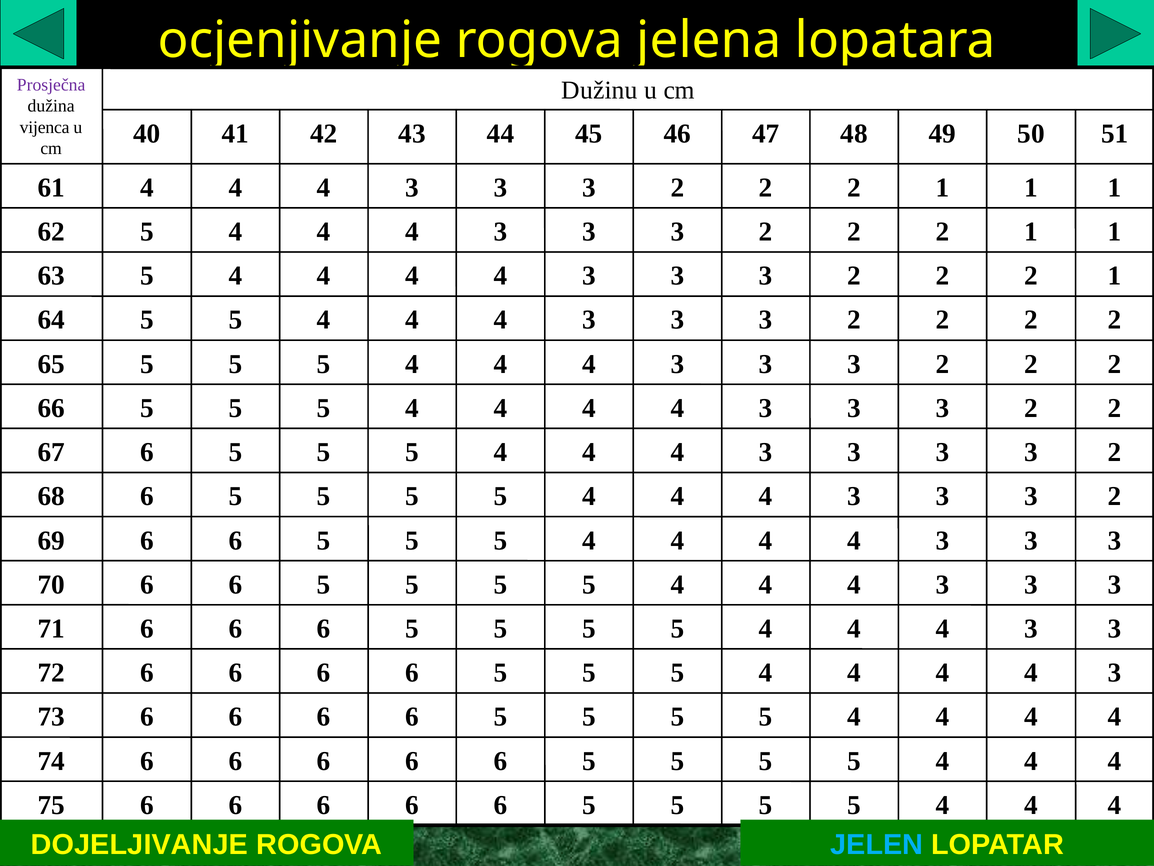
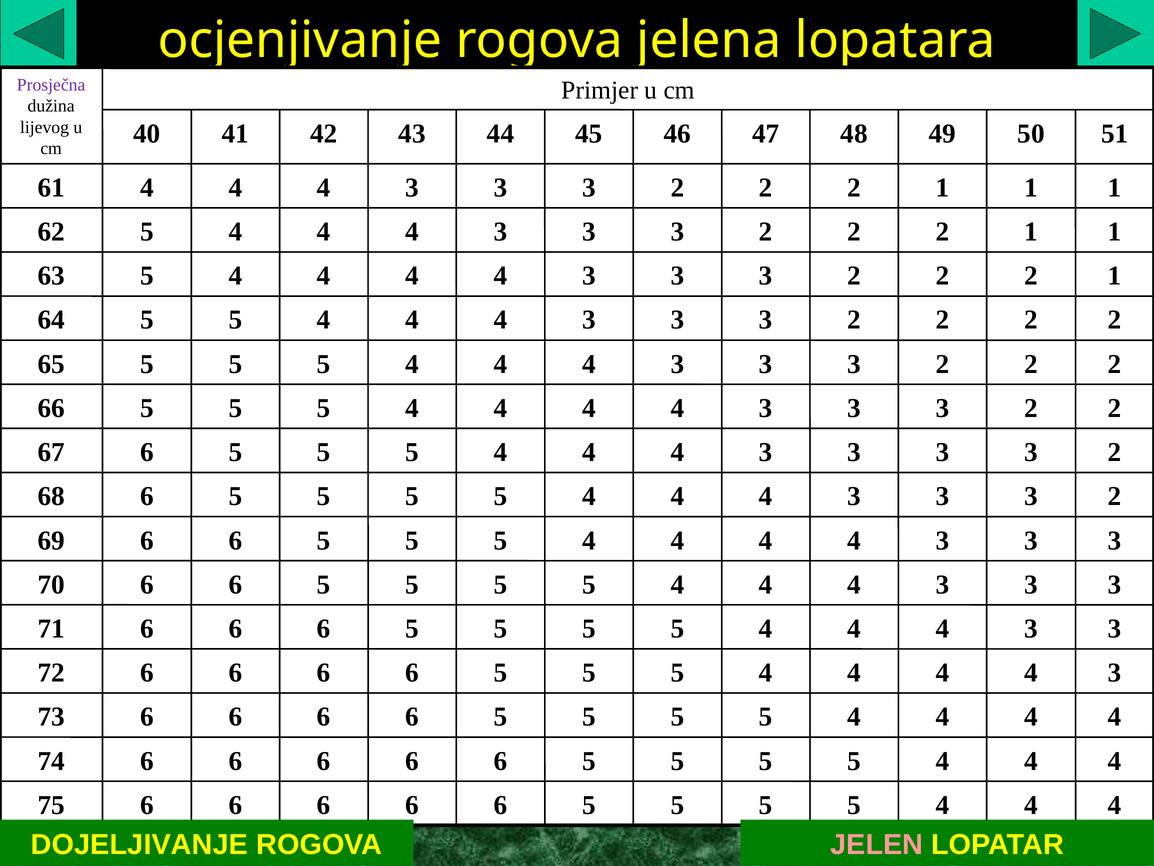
Dužinu: Dužinu -> Primjer (600, 90)
vijenca: vijenca -> lijevog (45, 127)
JELEN colour: light blue -> pink (877, 844)
